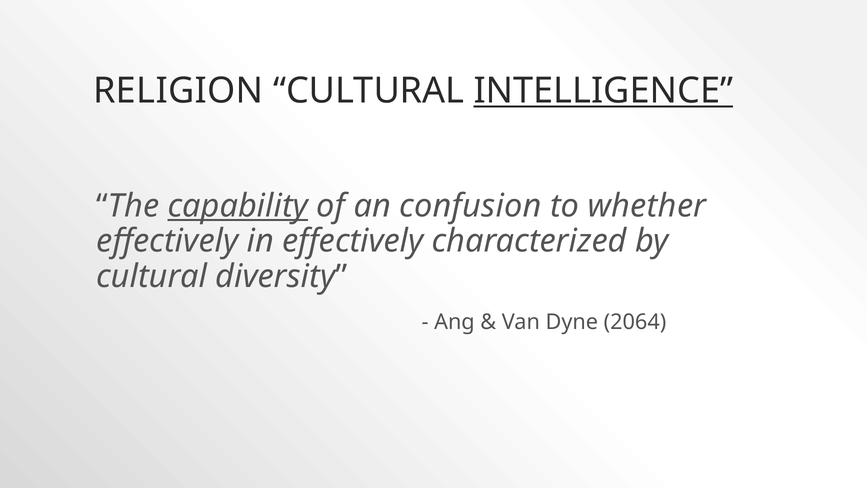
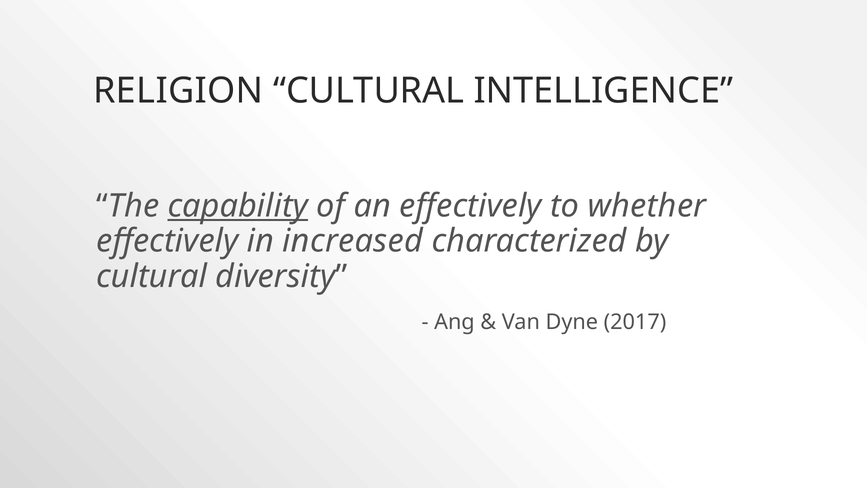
INTELLIGENCE underline: present -> none (603, 91)
an confusion: confusion -> effectively (470, 206)
in effectively: effectively -> increased (353, 241)
2064: 2064 -> 2017 (635, 322)
